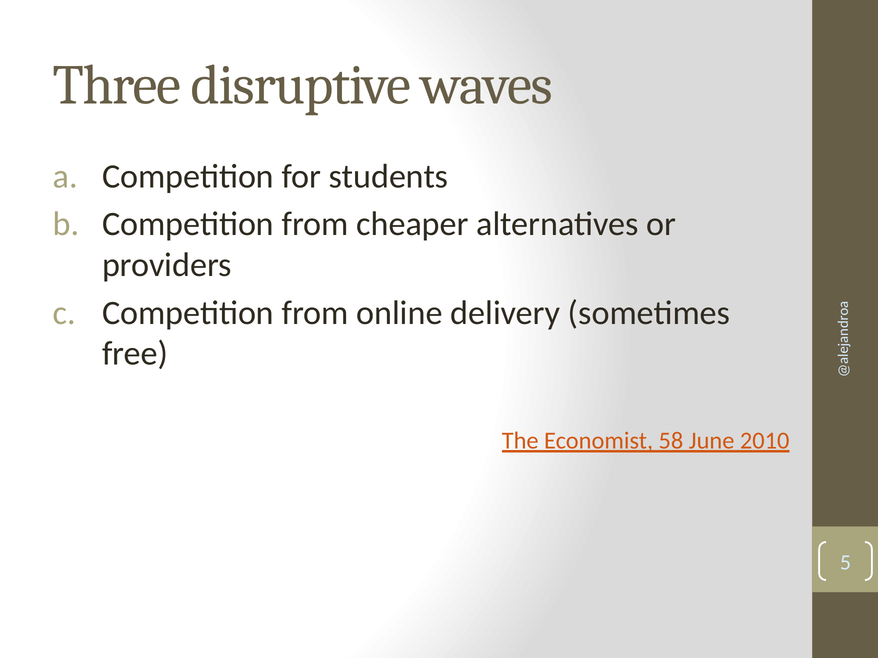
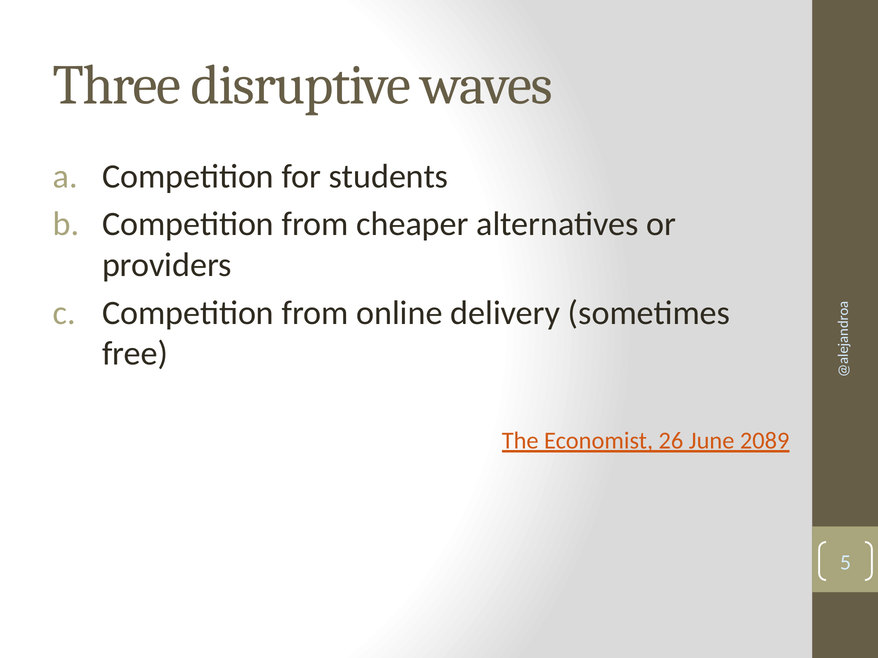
58: 58 -> 26 (671, 441)
2010: 2010 -> 2089 (765, 441)
